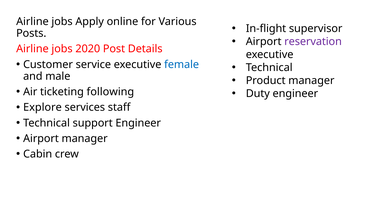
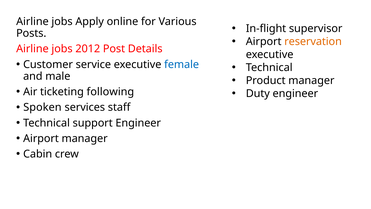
reservation colour: purple -> orange (313, 41)
2020: 2020 -> 2012 (88, 49)
Explore: Explore -> Spoken (42, 107)
